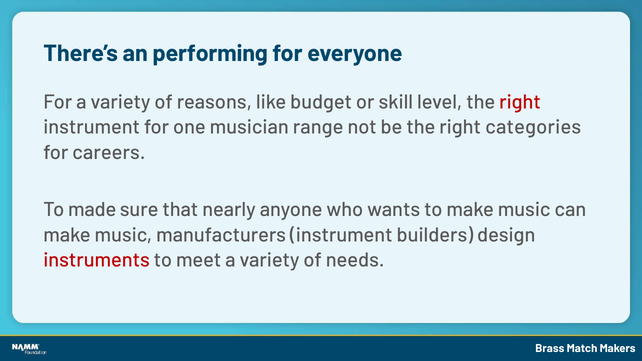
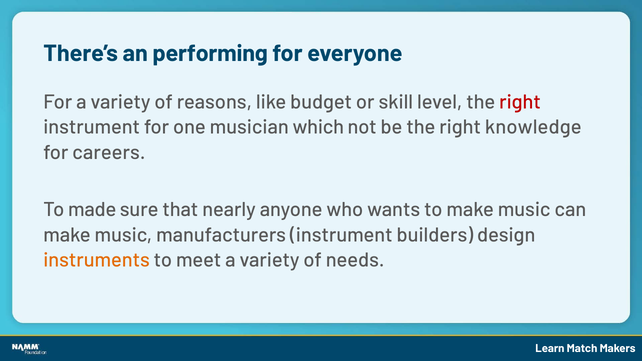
range: range -> which (318, 127)
categories: categories -> knowledge (533, 127)
instruments colour: red -> orange (97, 260)
Brass: Brass -> Learn (550, 349)
